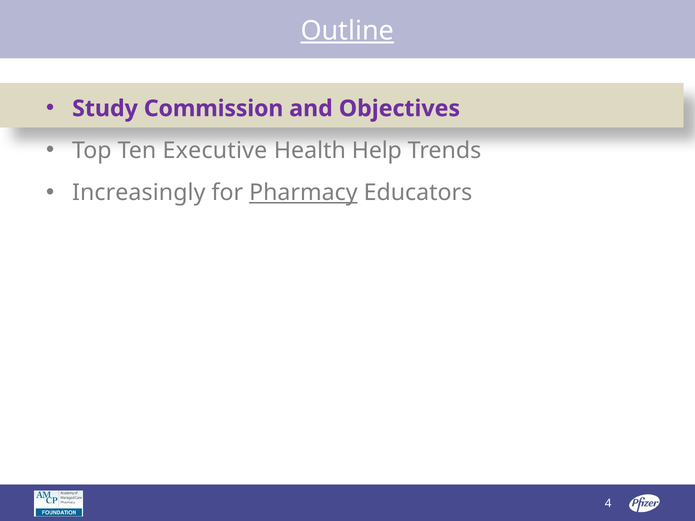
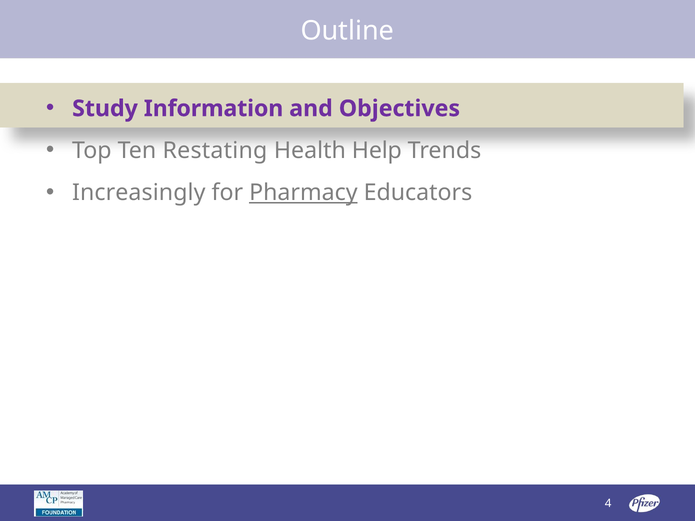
Outline underline: present -> none (347, 31)
Commission: Commission -> Information (214, 109)
Executive: Executive -> Restating (215, 151)
